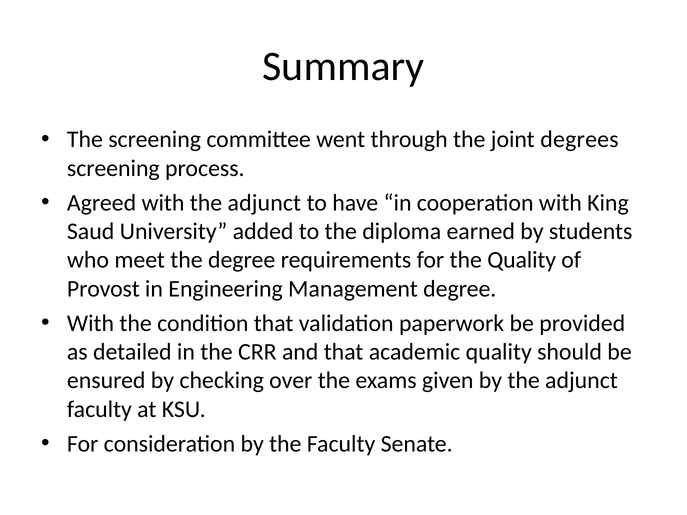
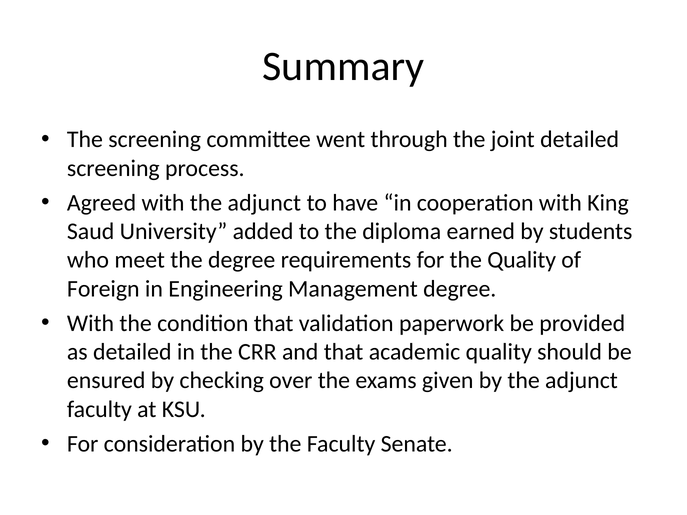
joint degrees: degrees -> detailed (580, 140)
Provost: Provost -> Foreign (103, 289)
